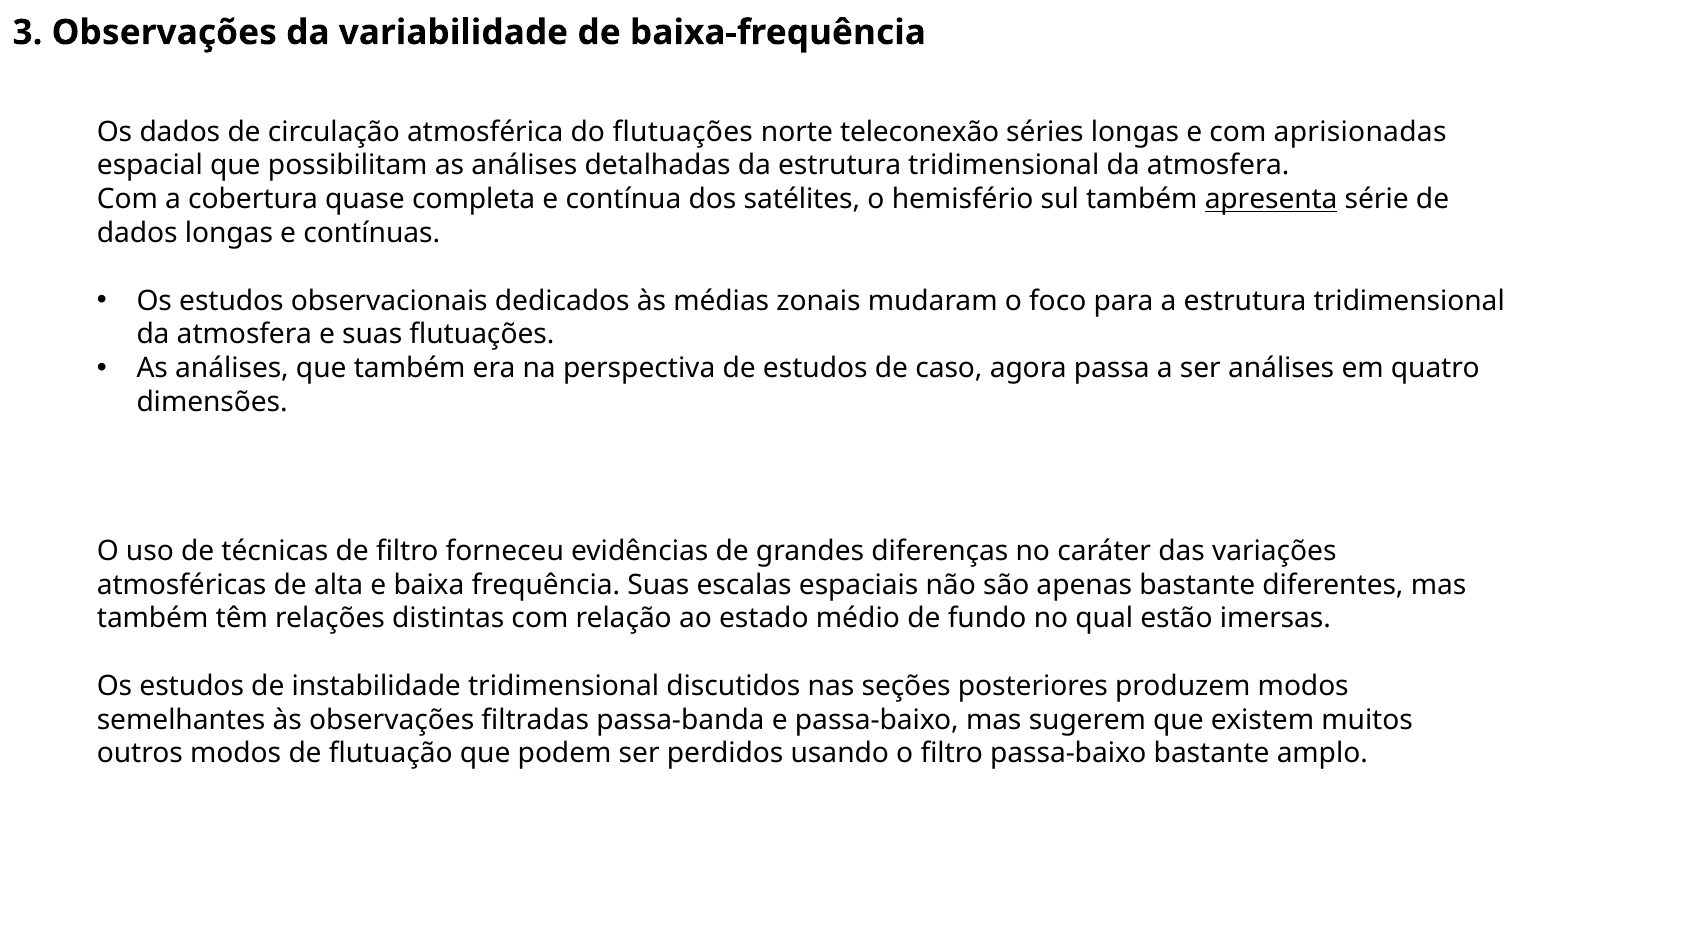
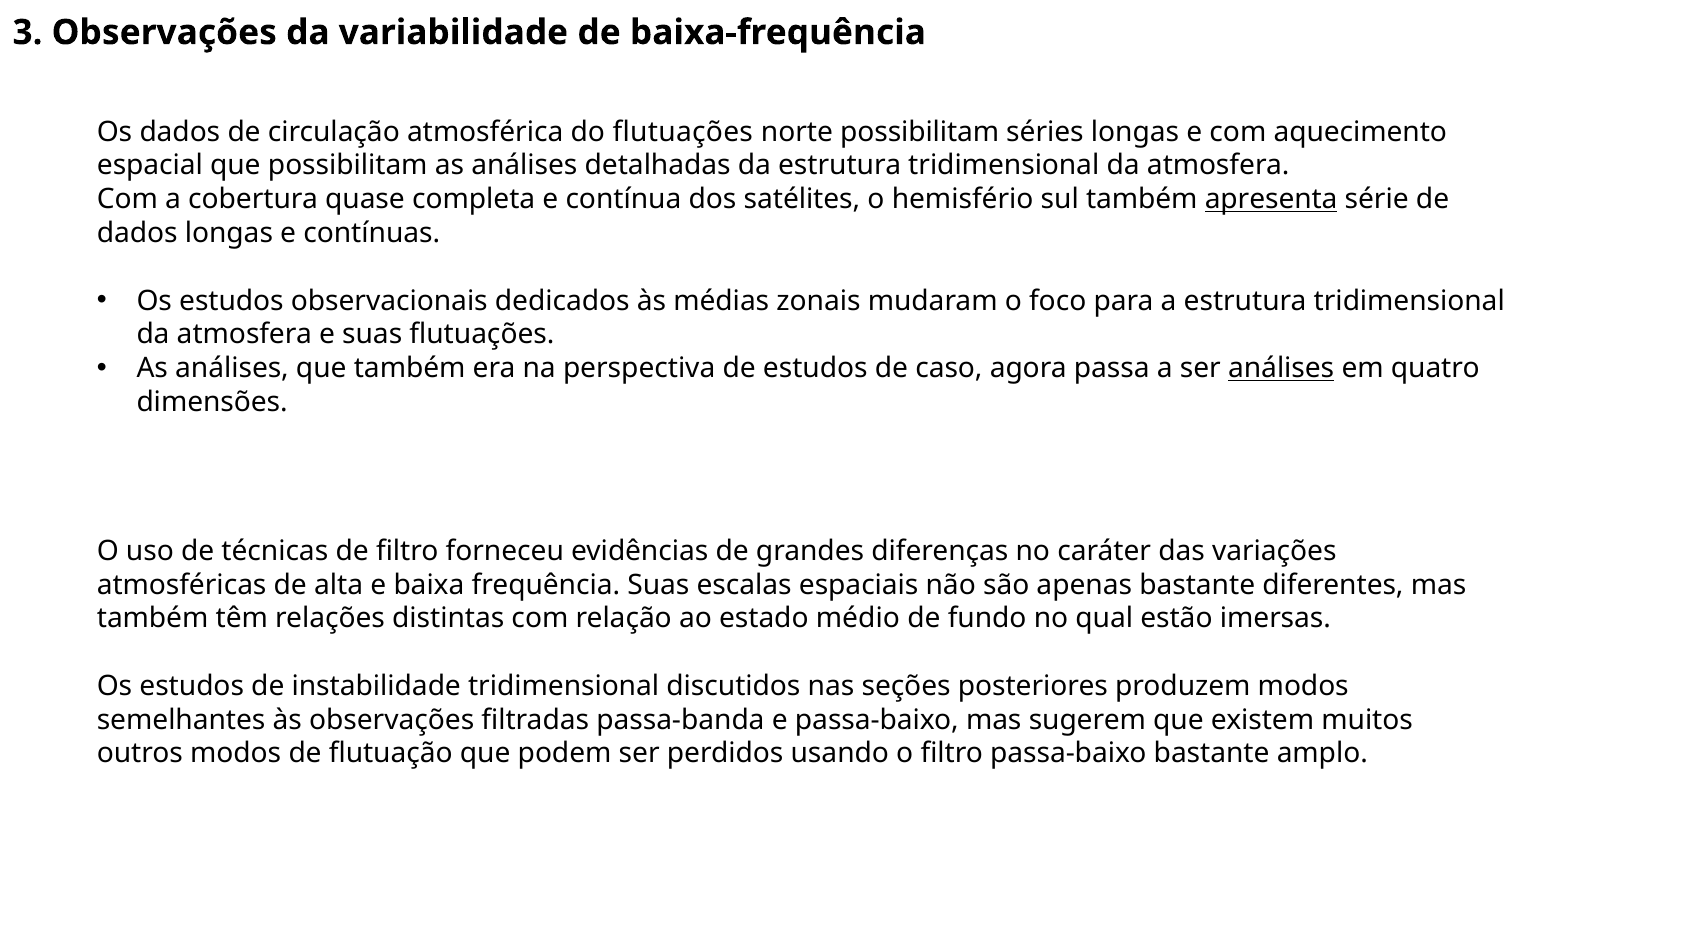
norte teleconexão: teleconexão -> possibilitam (920, 132)
aprisionadas: aprisionadas -> aquecimento (1360, 132)
análises underline: none -> present (1281, 369)
